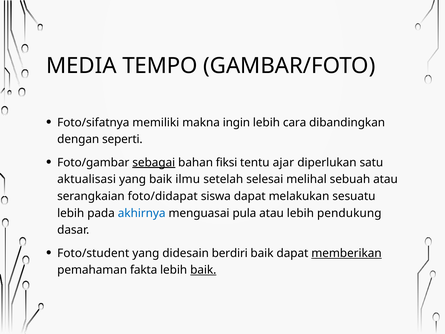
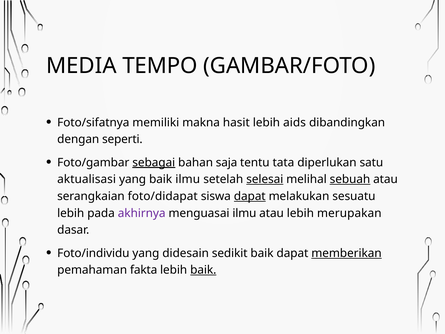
ingin: ingin -> hasit (236, 122)
cara: cara -> aids (295, 122)
fiksi: fiksi -> saja (227, 162)
ajar: ajar -> tata (283, 162)
selesai underline: none -> present (265, 179)
sebuah underline: none -> present (350, 179)
dapat underline: none -> present (250, 196)
akhirnya colour: blue -> purple (142, 213)
menguasai pula: pula -> ilmu (244, 213)
pendukung: pendukung -> merupakan (349, 213)
Foto/student: Foto/student -> Foto/individu (93, 253)
berdiri: berdiri -> sedikit (230, 253)
